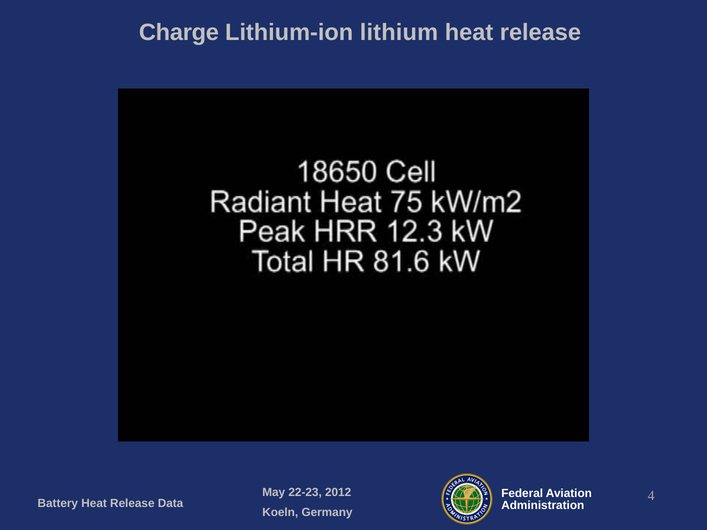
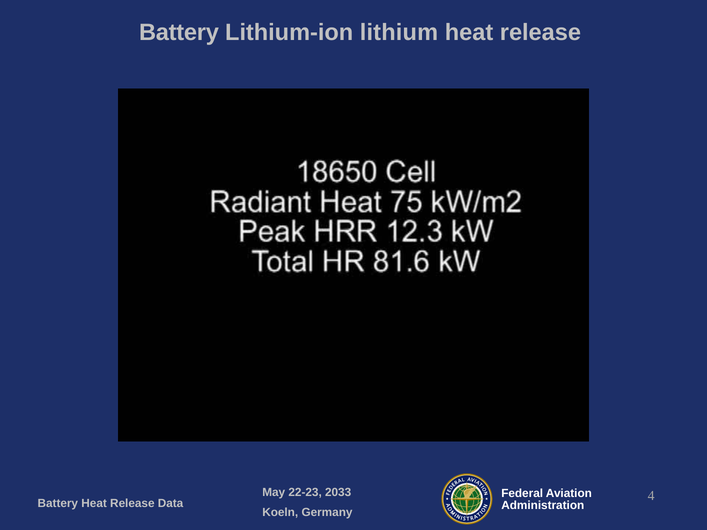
Charge: Charge -> Battery (179, 33)
2012: 2012 -> 2033 (338, 493)
